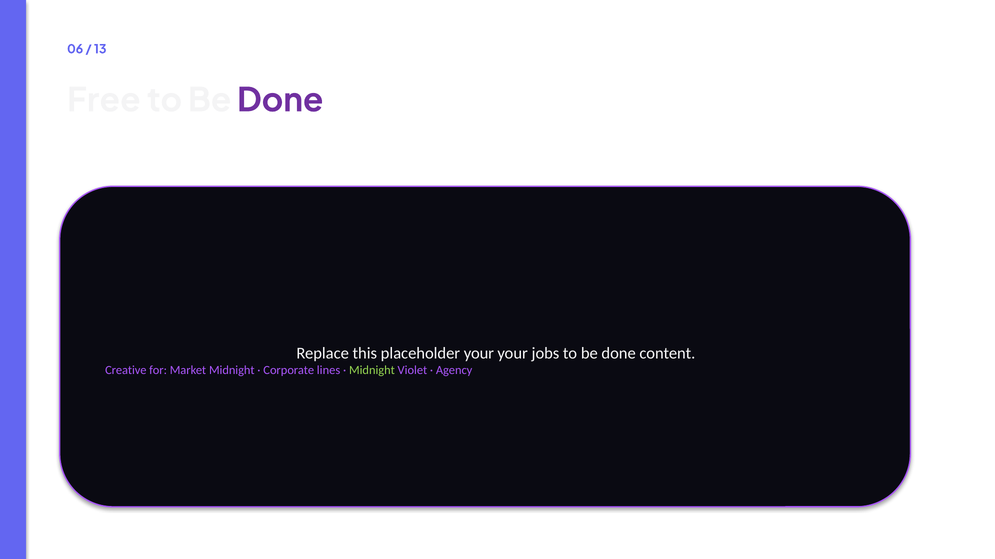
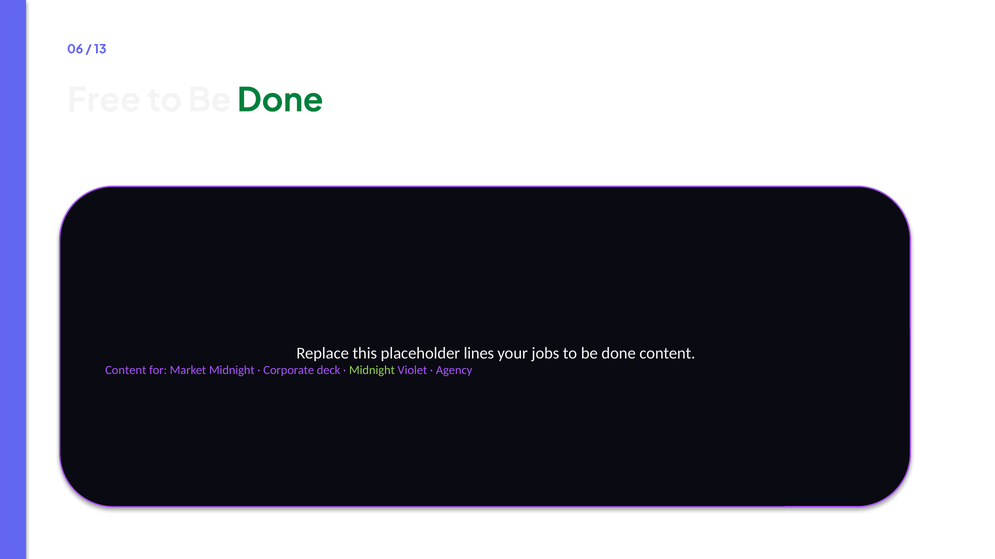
Done colour: purple -> green (280, 101)
placeholder your: your -> lines (479, 354)
Creative: Creative -> Content (126, 371)
lines: lines -> deck (329, 371)
